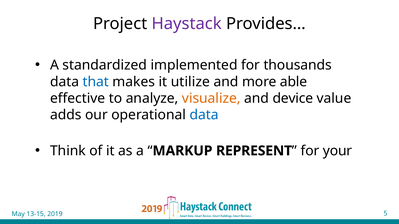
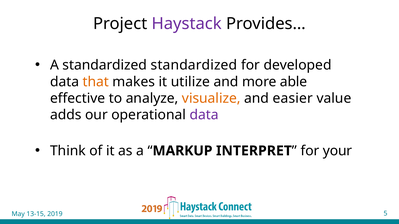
standardized implemented: implemented -> standardized (194, 65)
thousands: thousands -> developed (298, 65)
that colour: blue -> orange (96, 82)
device: device -> easier (293, 99)
data colour: blue -> purple (204, 115)
REPRESENT: REPRESENT -> INTERPRET (254, 151)
